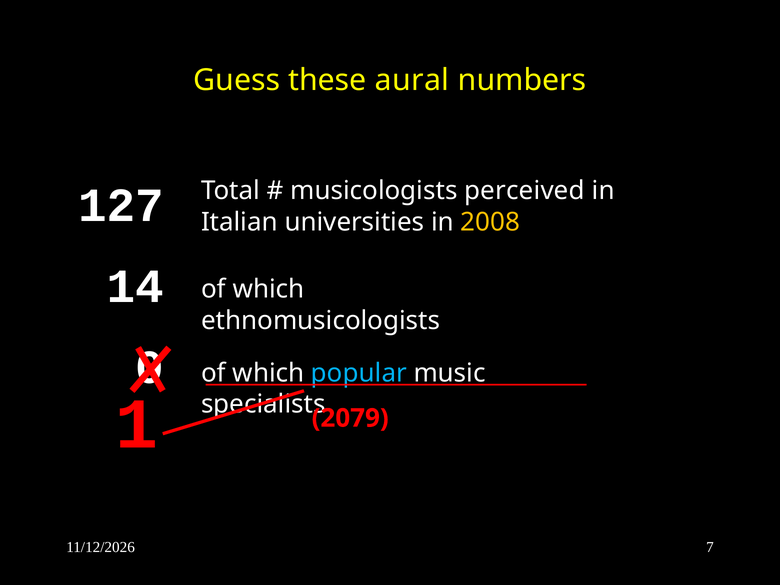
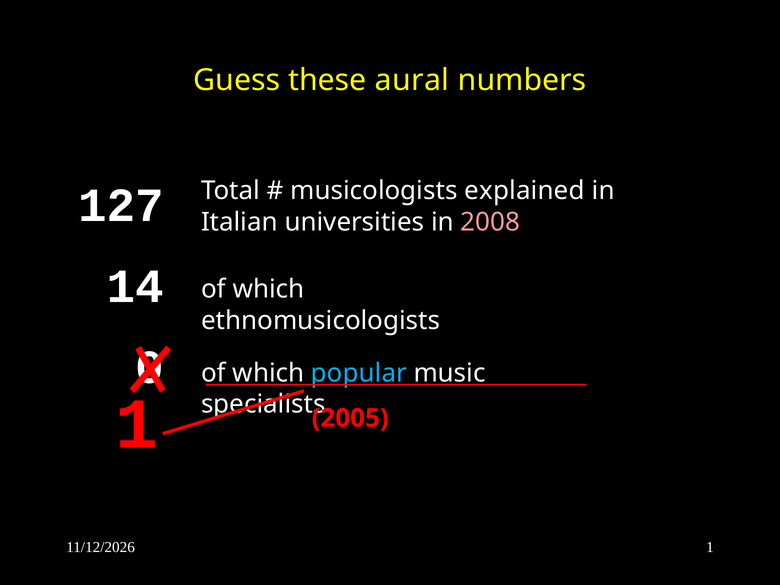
perceived: perceived -> explained (525, 191)
2008 colour: yellow -> pink (490, 222)
2079: 2079 -> 2005 (350, 418)
7: 7 -> 1 (710, 547)
